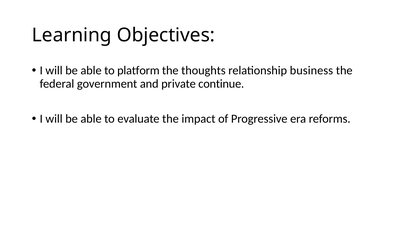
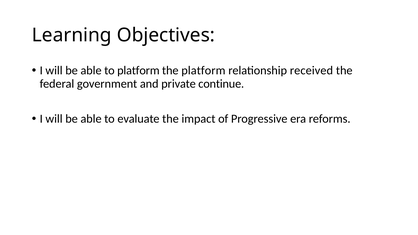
the thoughts: thoughts -> platform (203, 71)
business: business -> received (311, 71)
